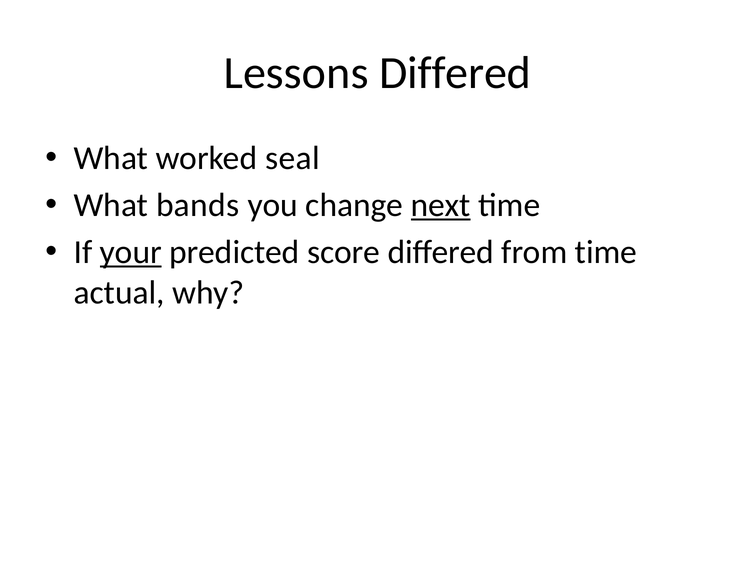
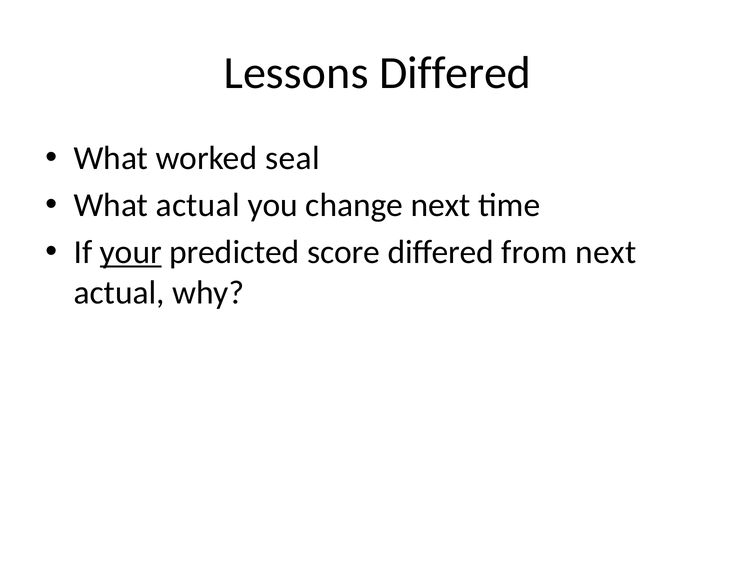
What bands: bands -> actual (198, 205)
next underline: present -> none (441, 205)
from time: time -> next (606, 252)
